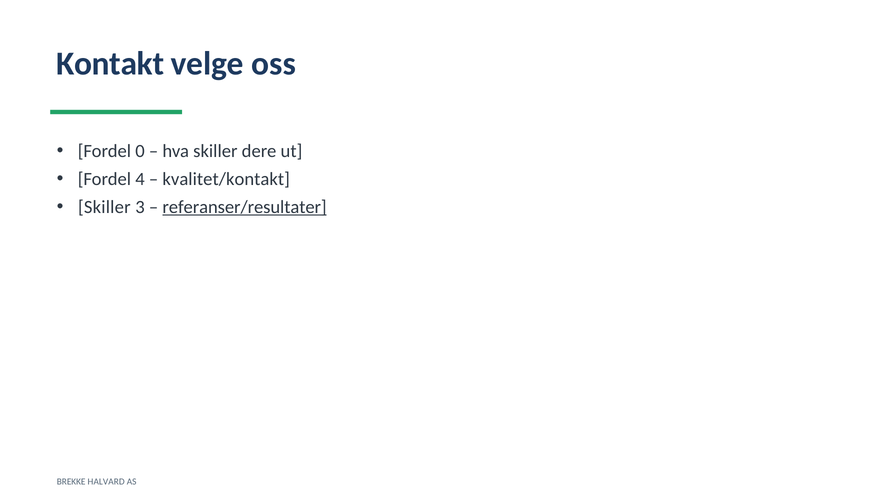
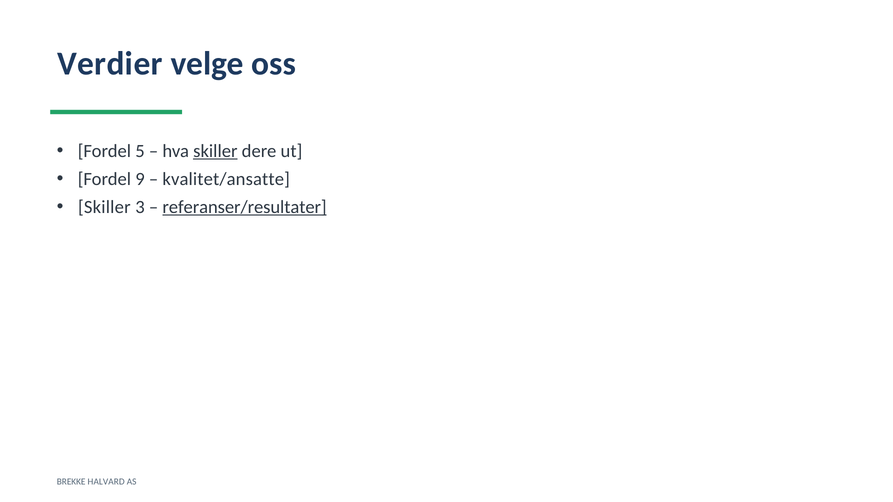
Kontakt: Kontakt -> Verdier (110, 64)
0: 0 -> 5 (140, 151)
skiller underline: none -> present (215, 151)
4: 4 -> 9 (140, 179)
kvalitet/kontakt: kvalitet/kontakt -> kvalitet/ansatte (226, 179)
